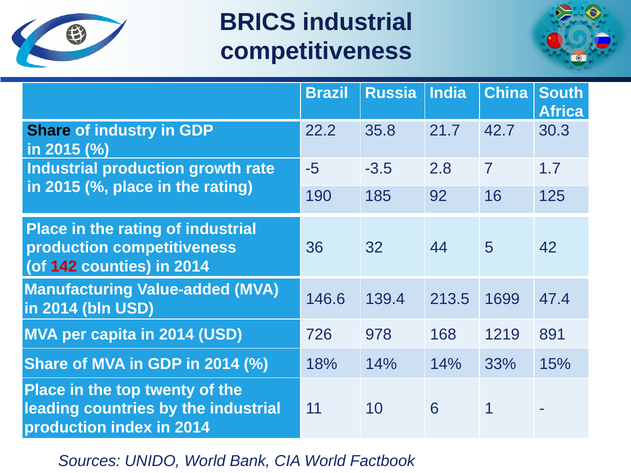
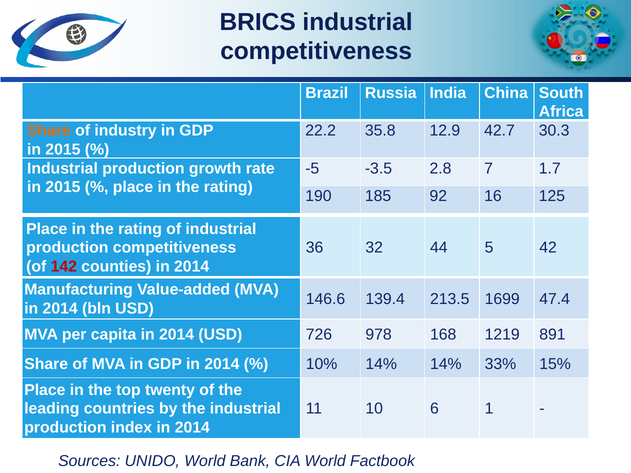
Share colour: black -> orange (49, 131)
21.7: 21.7 -> 12.9 (445, 131)
18%: 18% -> 10% (322, 364)
